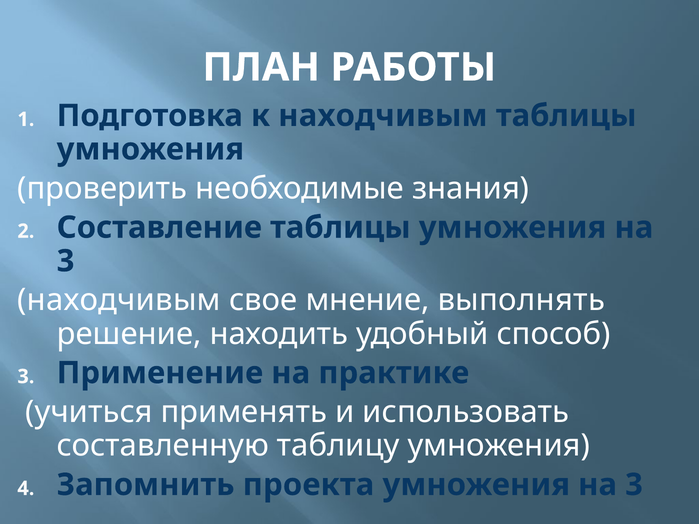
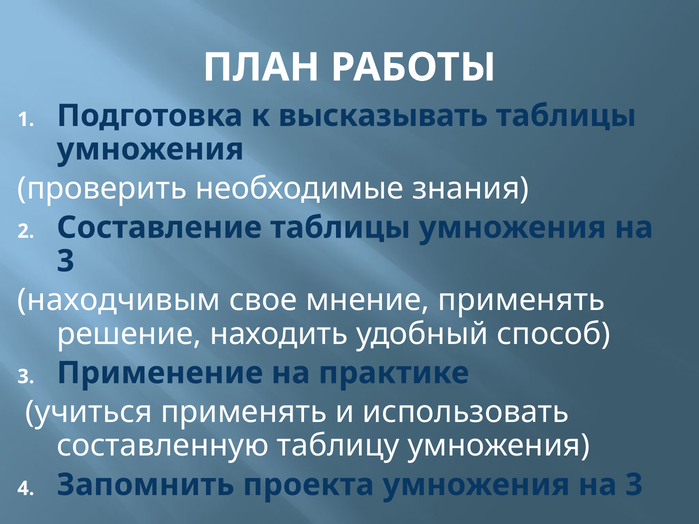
к находчивым: находчивым -> высказывать (383, 116)
мнение выполнять: выполнять -> применять (521, 300)
